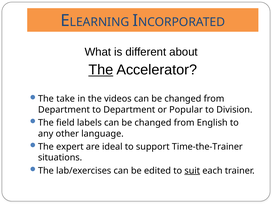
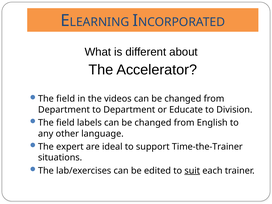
The underline: present -> none (101, 70)
take: take -> field (66, 99)
Popular: Popular -> Educate (186, 110)
